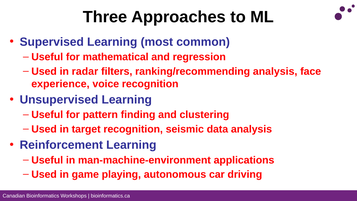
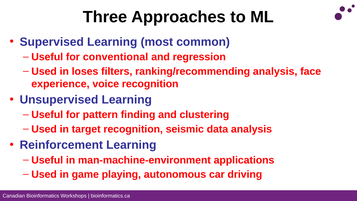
mathematical: mathematical -> conventional (116, 57)
radar: radar -> loses (85, 71)
